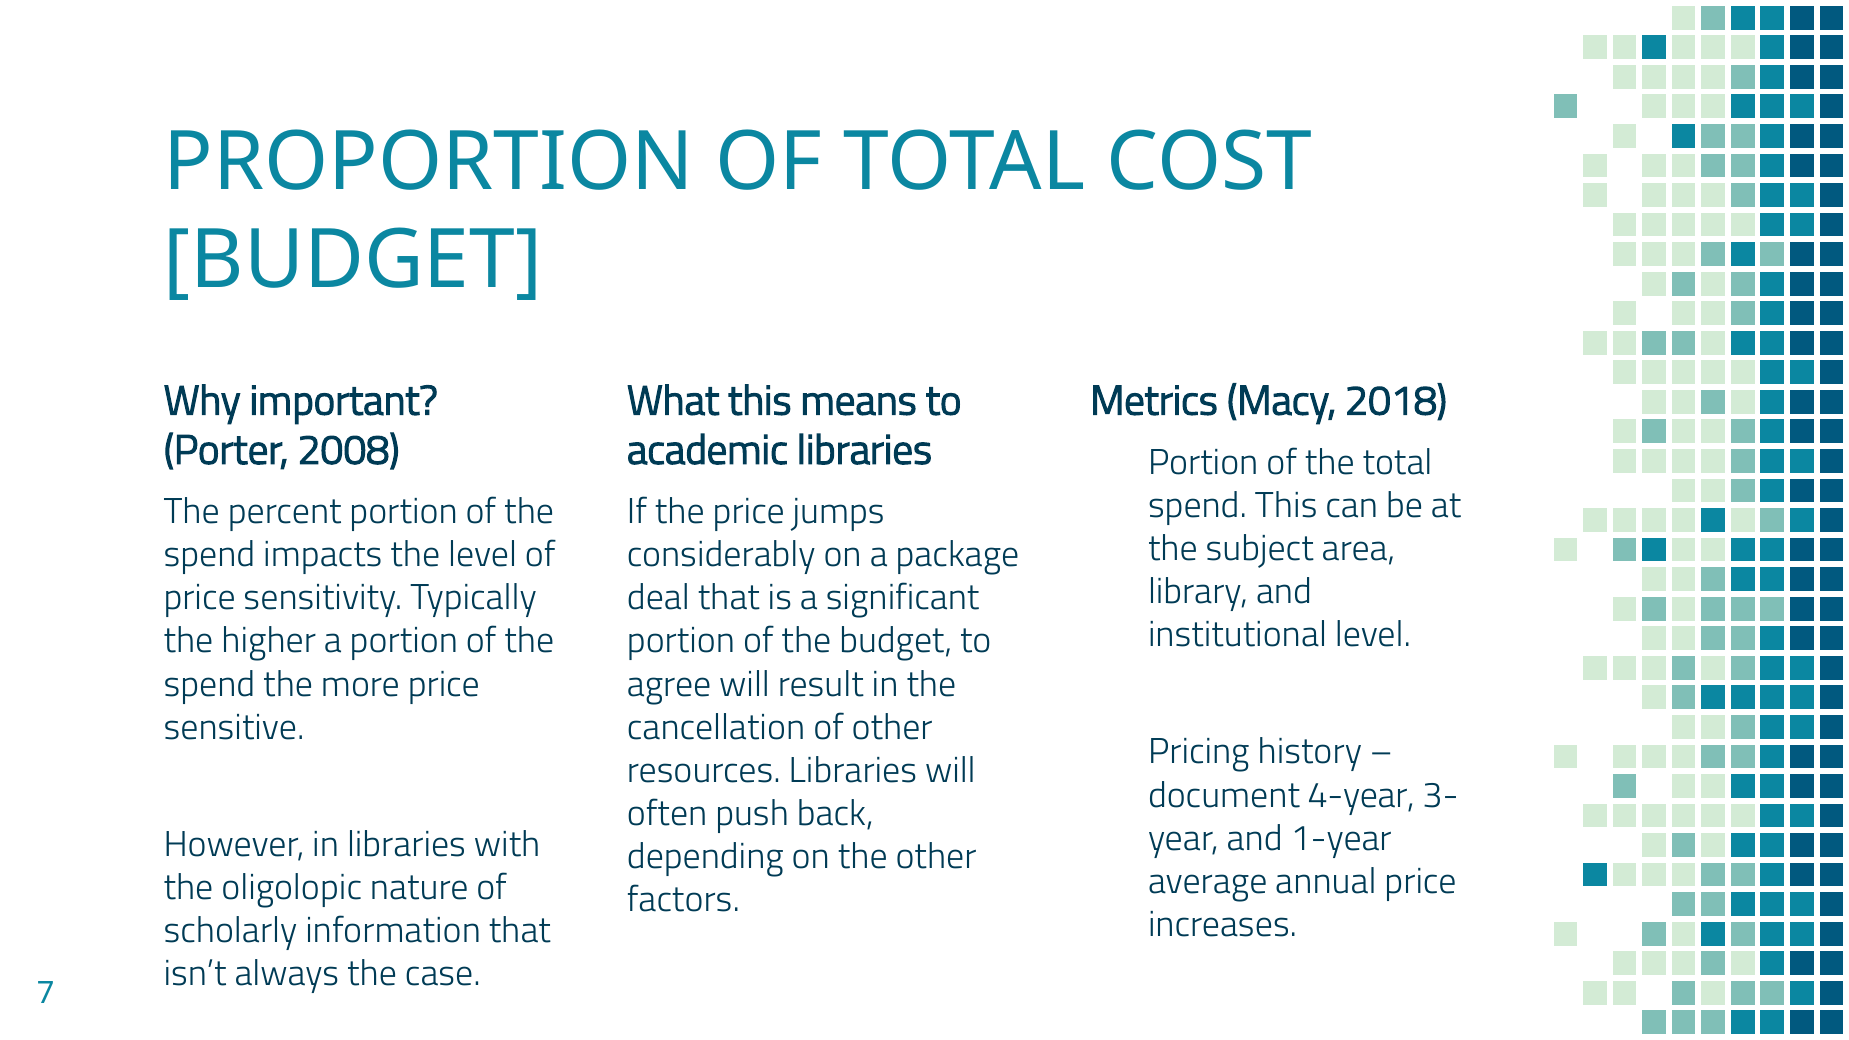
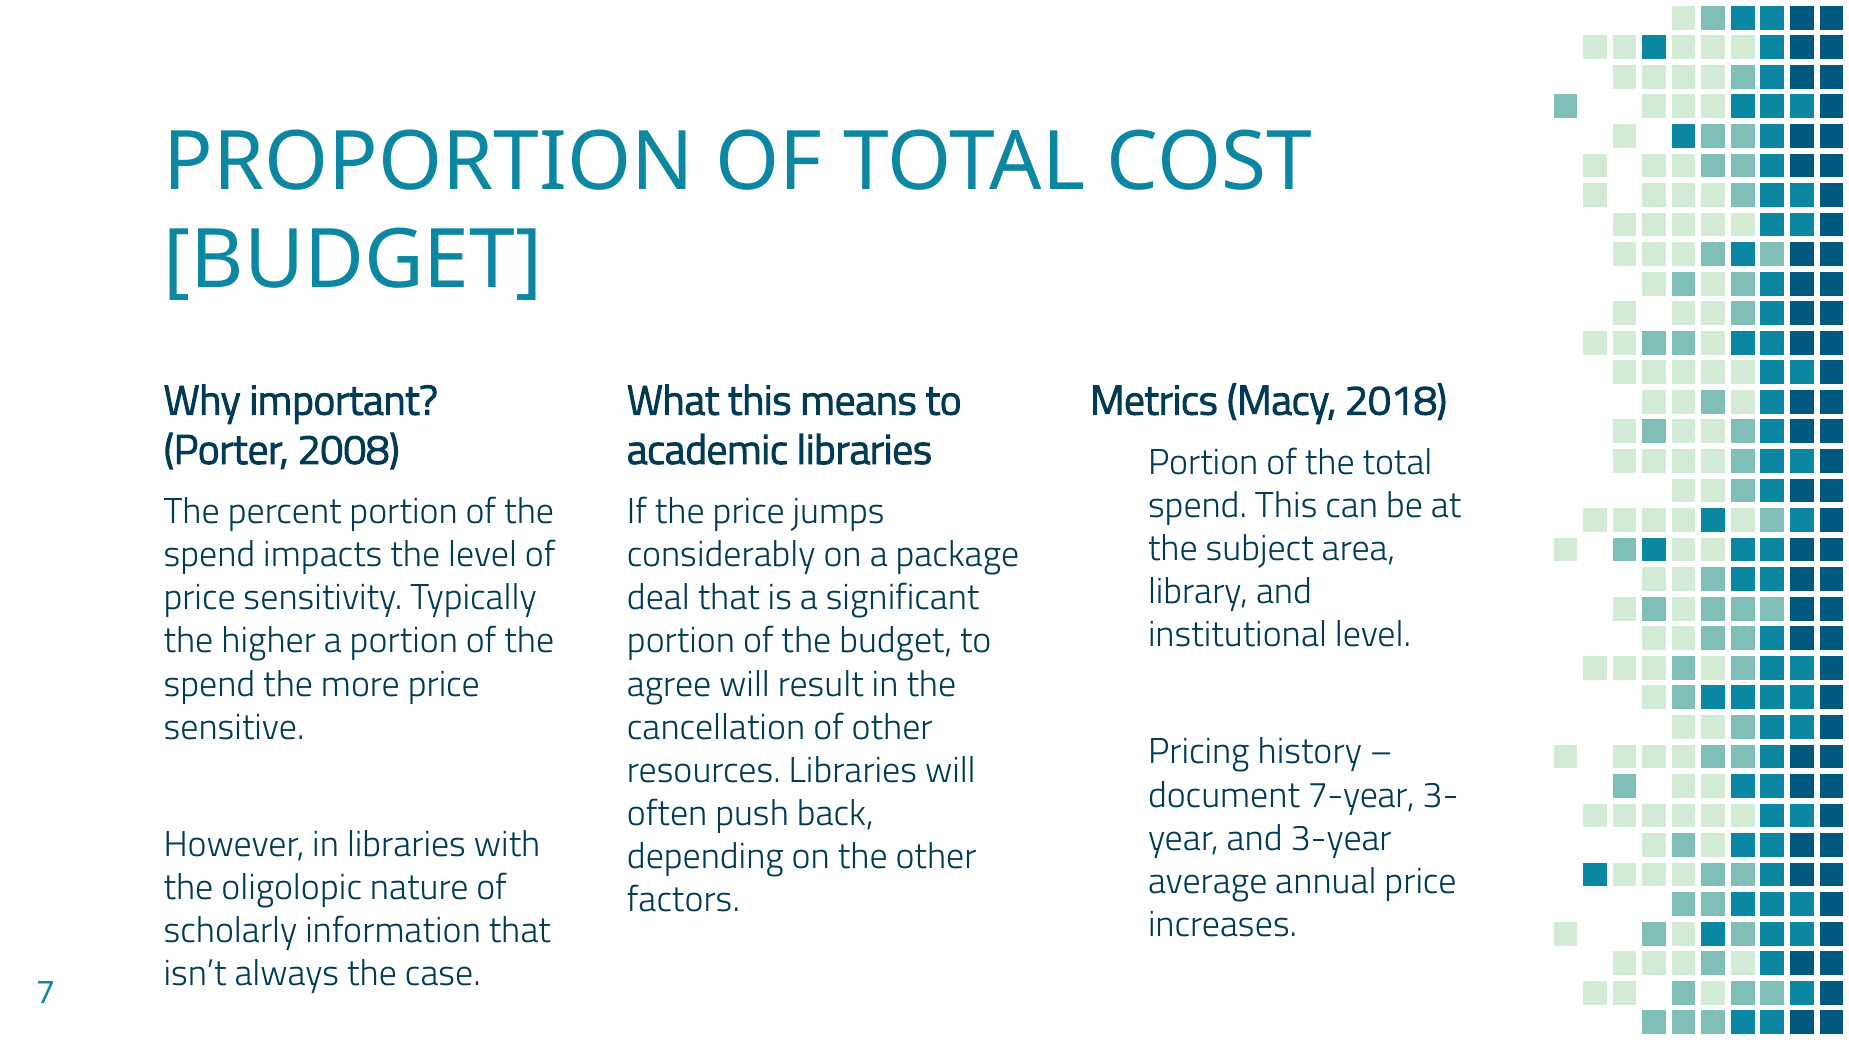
4-year: 4-year -> 7-year (1361, 795)
1-year: 1-year -> 3-year (1341, 838)
